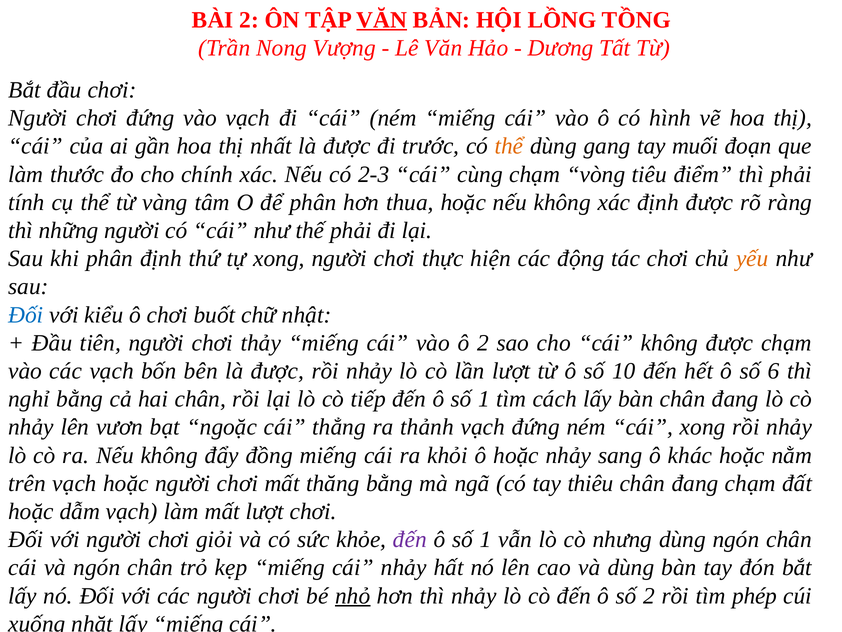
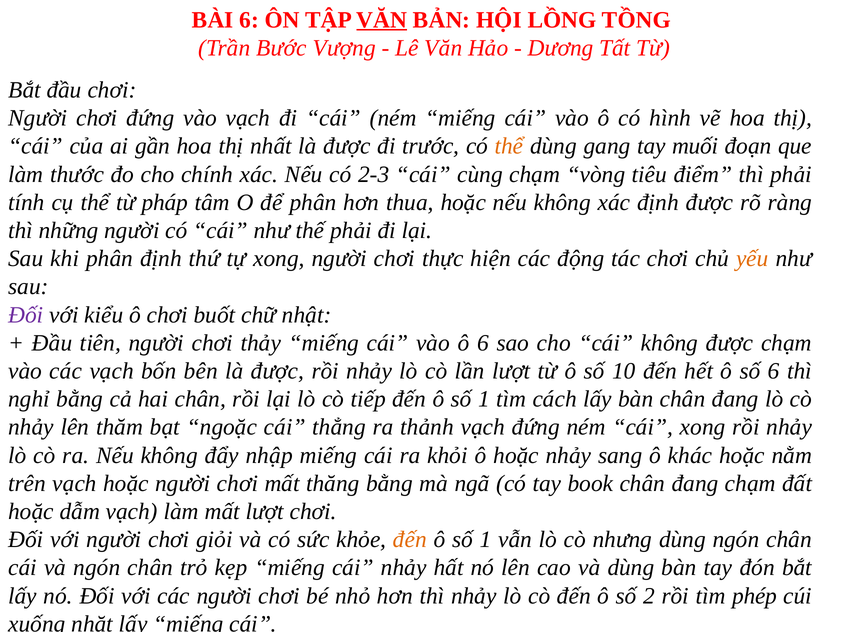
BÀI 2: 2 -> 6 (249, 20)
Nong: Nong -> Bước (281, 48)
vàng: vàng -> pháp (165, 202)
Đối colour: blue -> purple (26, 315)
ô 2: 2 -> 6 (483, 343)
vươn: vươn -> thăm (120, 427)
đồng: đồng -> nhập (269, 455)
thiêu: thiêu -> book (590, 483)
đến colour: purple -> orange (410, 539)
nhỏ underline: present -> none (353, 595)
